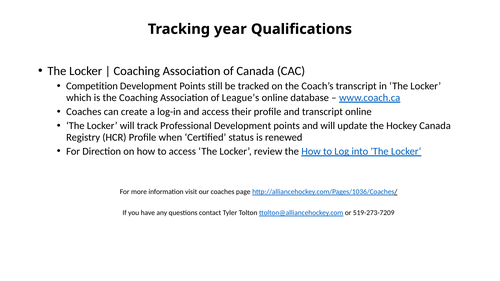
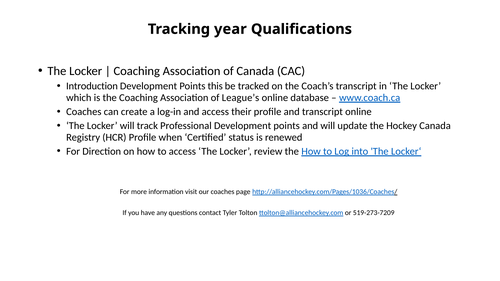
Competition: Competition -> Introduction (92, 86)
still: still -> this (215, 86)
